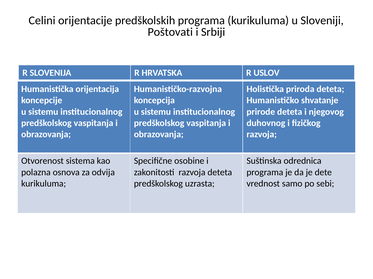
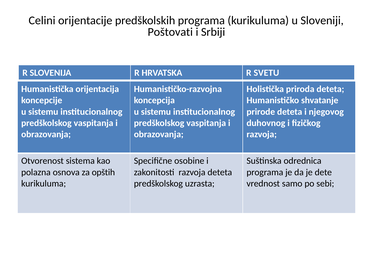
USLOV: USLOV -> SVETU (266, 73)
odvija: odvija -> opštih (103, 173)
